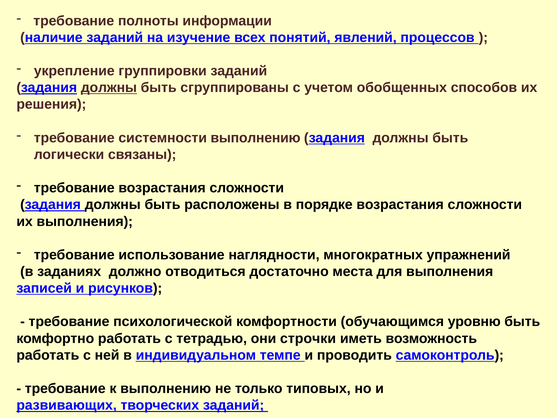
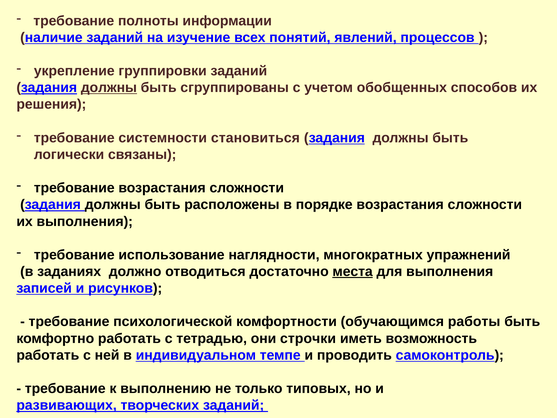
системности выполнению: выполнению -> становиться (255, 138)
места underline: none -> present (353, 271)
уровню: уровню -> работы (474, 322)
